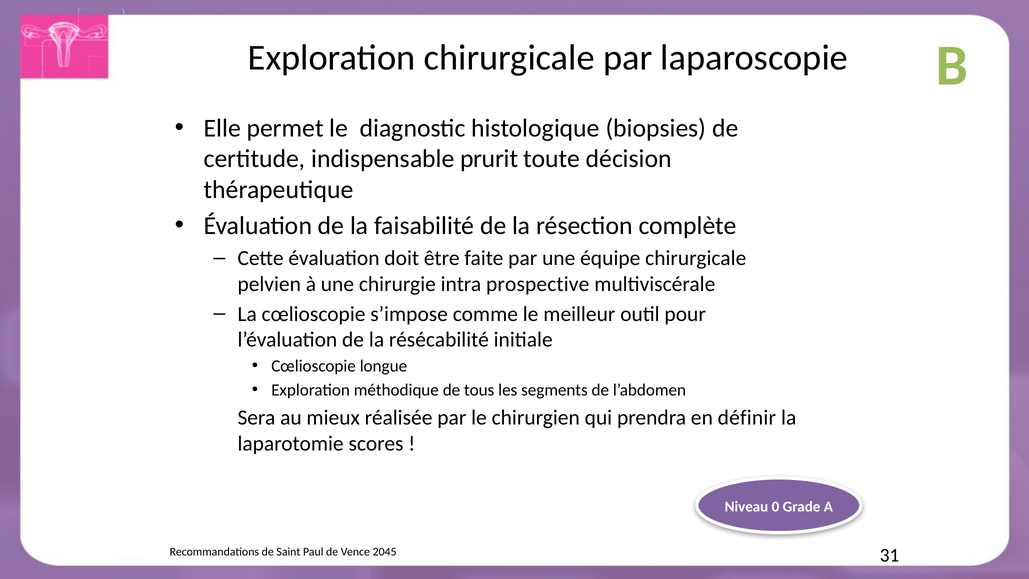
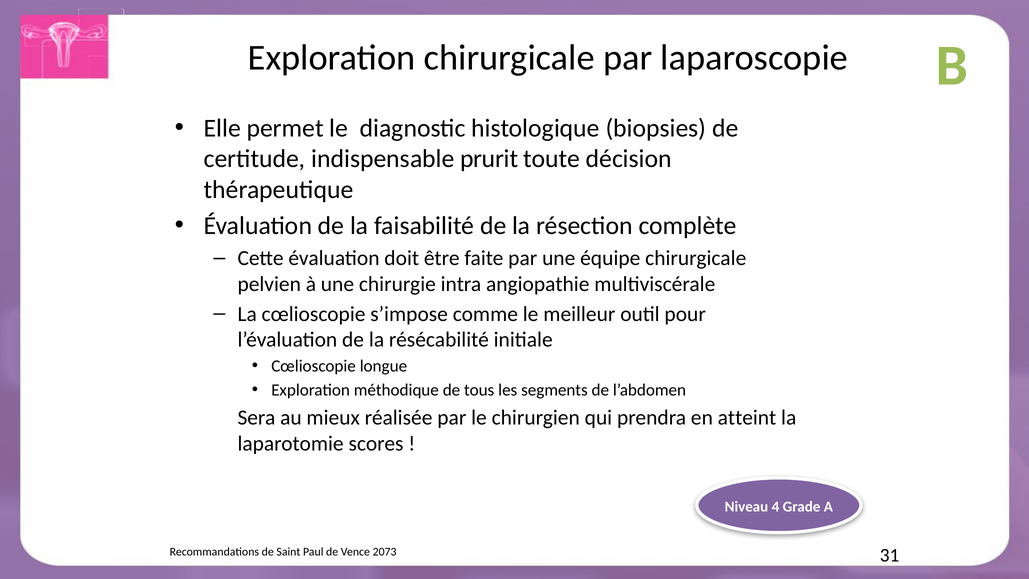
prospective: prospective -> angiopathie (538, 284)
définir: définir -> atteint (747, 418)
0: 0 -> 4 (775, 507)
2045: 2045 -> 2073 (385, 552)
